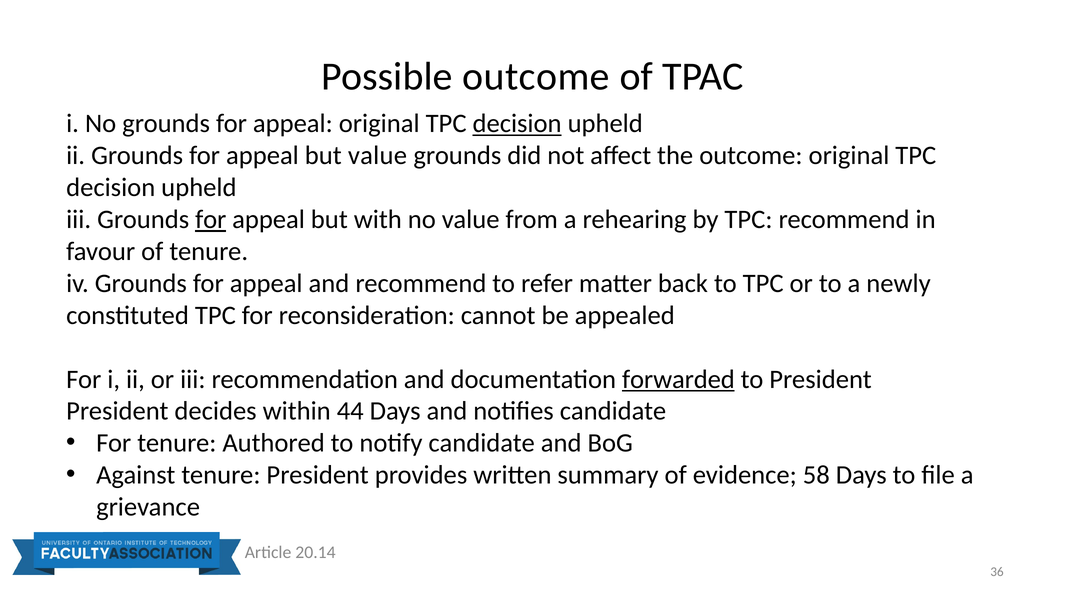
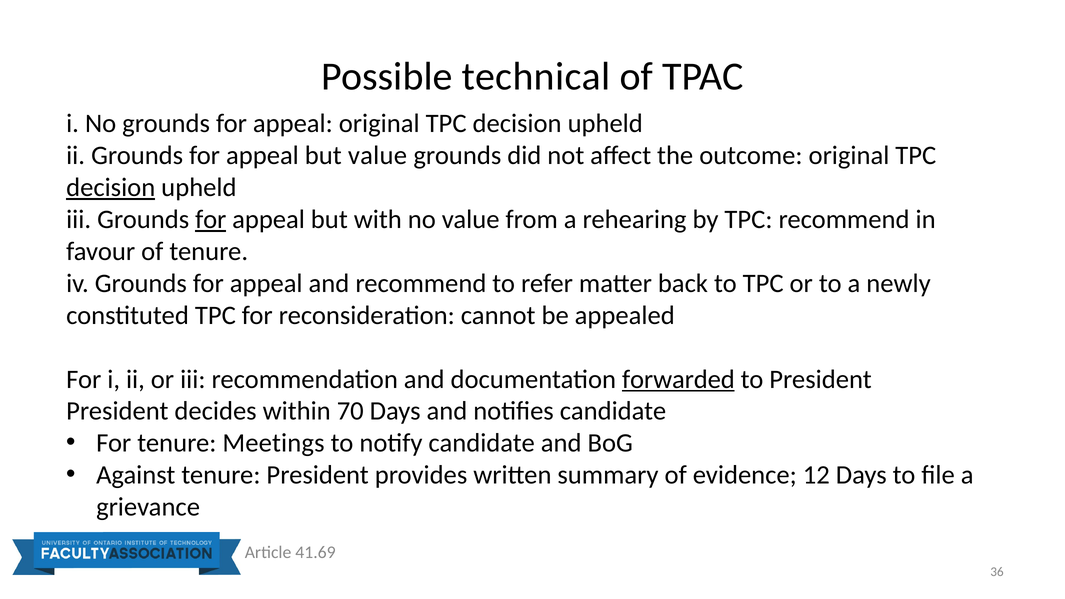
Possible outcome: outcome -> technical (536, 77)
decision underline: present -> none (517, 124)
decision underline: none -> present (111, 188)
44: 44 -> 70 (350, 411)
Authored: Authored -> Meetings (273, 443)
58: 58 -> 12 (816, 475)
20.14: 20.14 -> 41.69 (316, 552)
